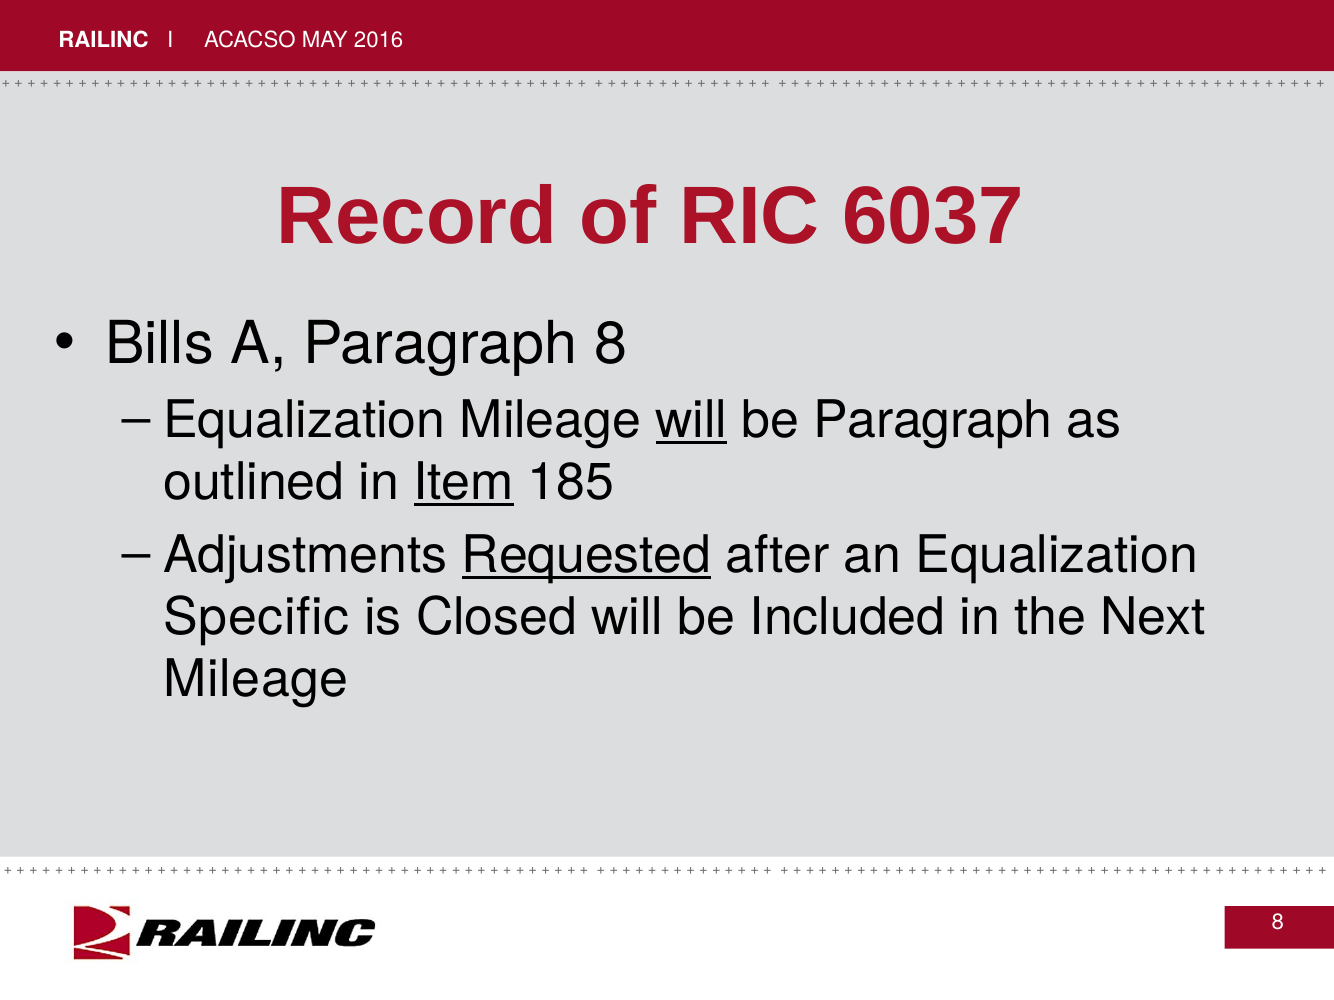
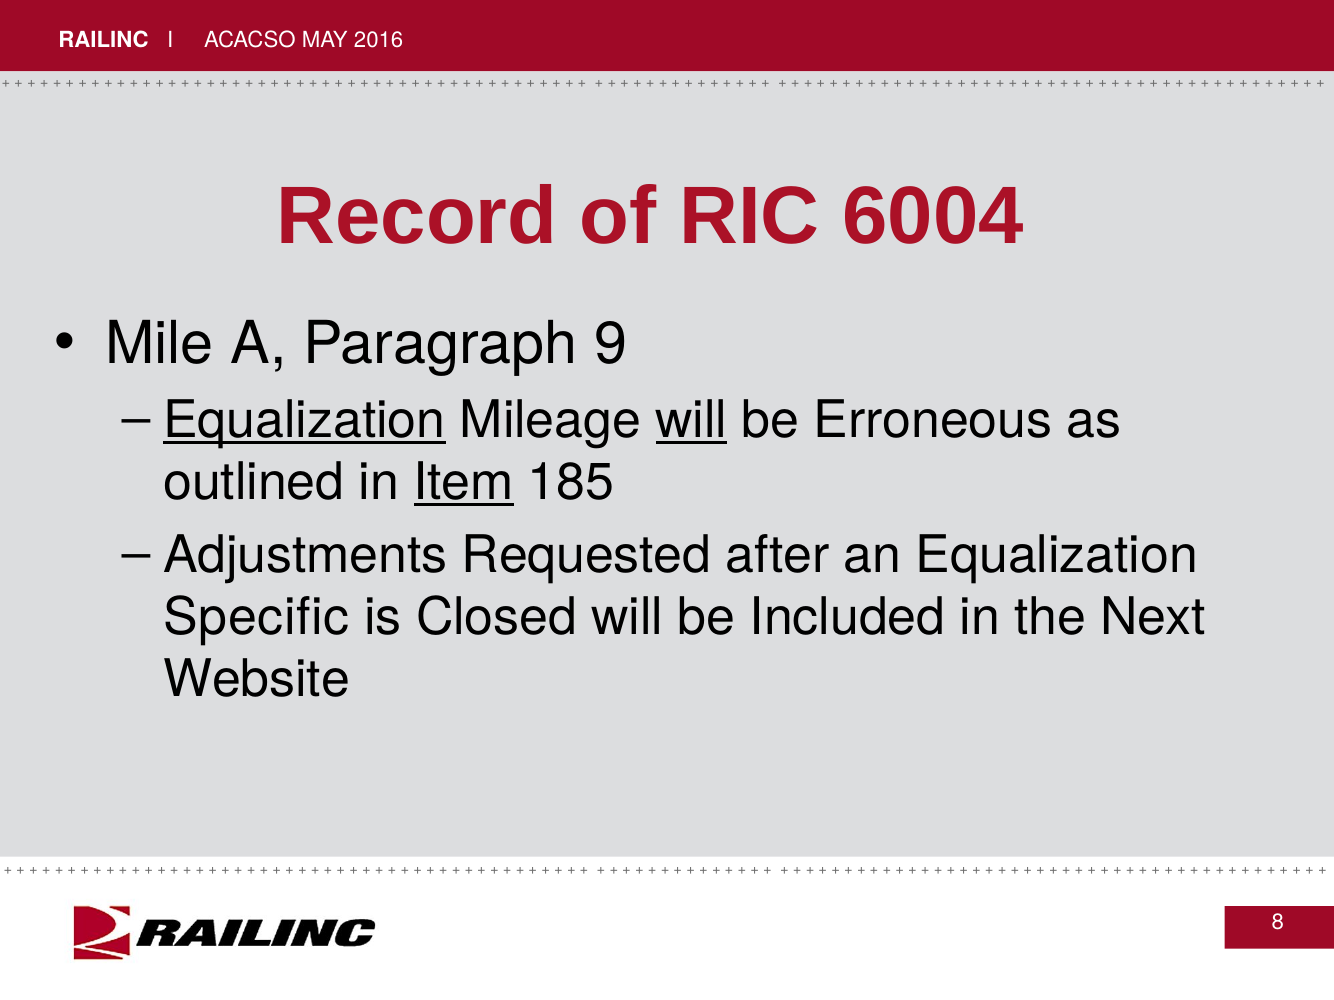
6037: 6037 -> 6004 (933, 216)
Bills: Bills -> Mile (159, 344)
Paragraph 8: 8 -> 9 (611, 344)
Equalization underline: none -> present (304, 421)
be Paragraph: Paragraph -> Erroneous (933, 421)
Requested underline: present -> none (587, 555)
Mileage: Mileage -> Website (257, 679)
